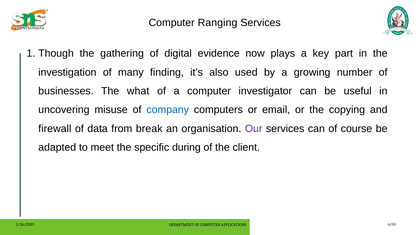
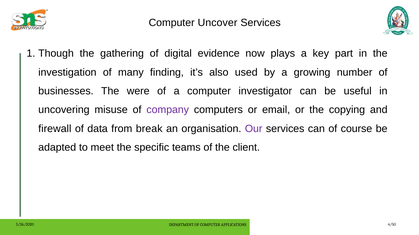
Ranging: Ranging -> Uncover (218, 23)
what: what -> were (138, 91)
company colour: blue -> purple (168, 110)
during: during -> teams (186, 148)
